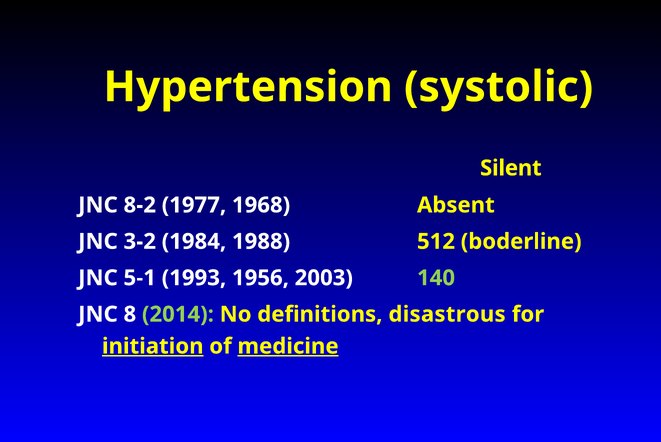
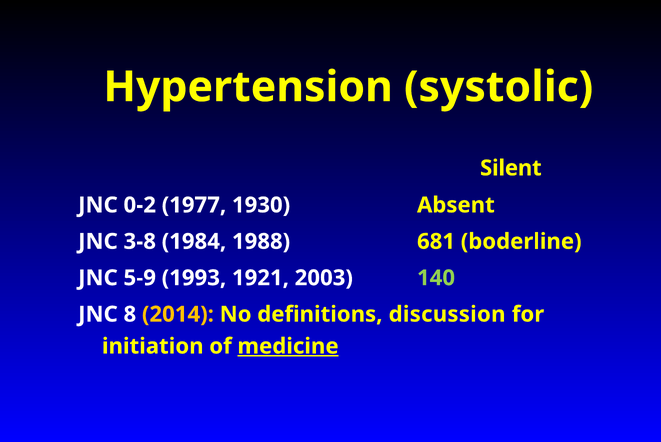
8-2: 8-2 -> 0-2 (140, 205)
1968: 1968 -> 1930 (261, 205)
3-2: 3-2 -> 3-8 (140, 242)
512: 512 -> 681 (436, 242)
5-1: 5-1 -> 5-9 (140, 278)
1956: 1956 -> 1921 (260, 278)
2014 colour: light green -> yellow (178, 314)
disastrous: disastrous -> discussion (447, 314)
initiation underline: present -> none (153, 346)
